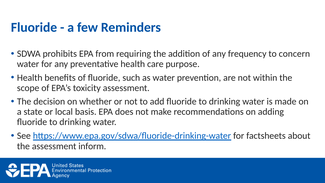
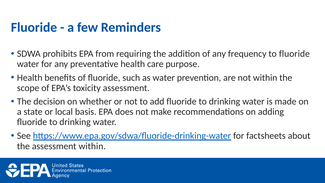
to concern: concern -> fluoride (294, 54)
assessment inform: inform -> within (92, 146)
